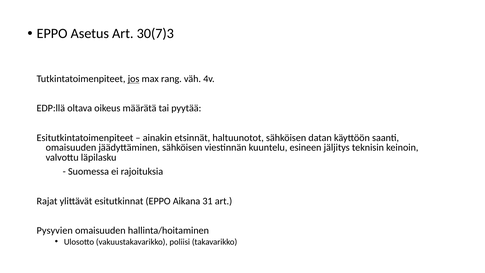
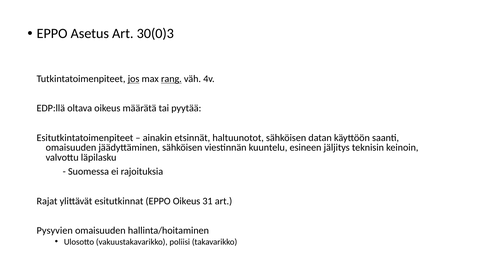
30(7)3: 30(7)3 -> 30(0)3 (155, 34)
rang underline: none -> present (171, 79)
EPPO Aikana: Aikana -> Oikeus (187, 201)
